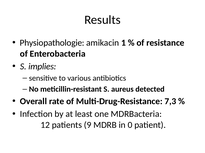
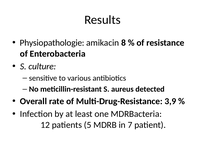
1: 1 -> 8 (124, 43)
implies: implies -> culture (42, 67)
7,3: 7,3 -> 3,9 (170, 102)
9: 9 -> 5 (88, 125)
0: 0 -> 7 (130, 125)
